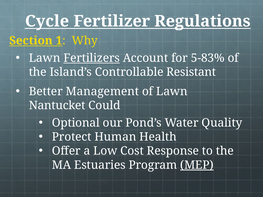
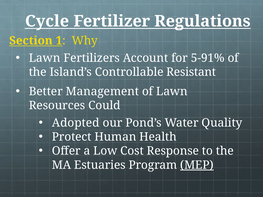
Fertilizers underline: present -> none (92, 58)
5-83%: 5-83% -> 5-91% (208, 58)
Nantucket: Nantucket -> Resources (57, 106)
Optional: Optional -> Adopted (76, 123)
